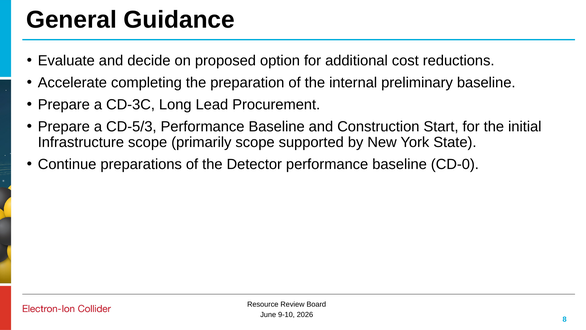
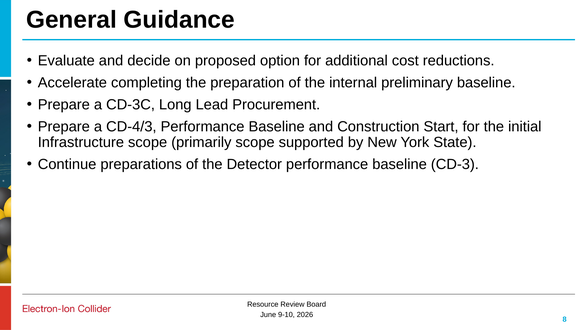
CD-5/3: CD-5/3 -> CD-4/3 (131, 126)
CD-0: CD-0 -> CD-3 (455, 164)
